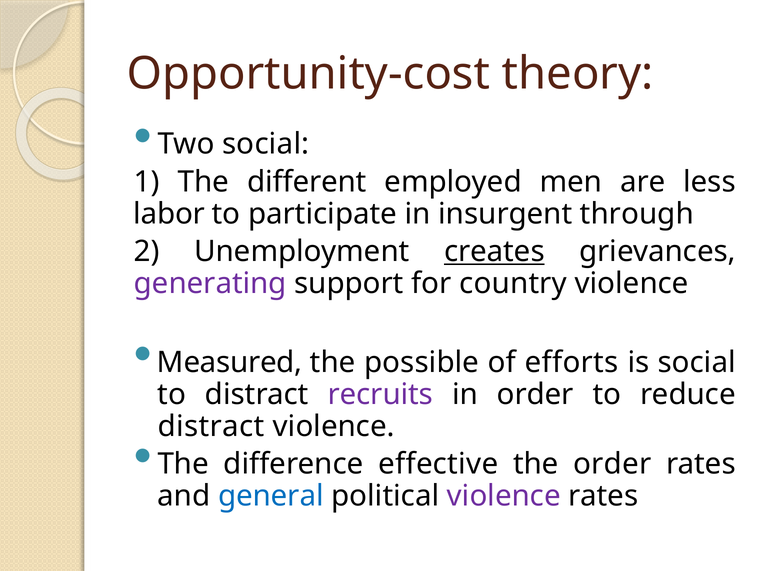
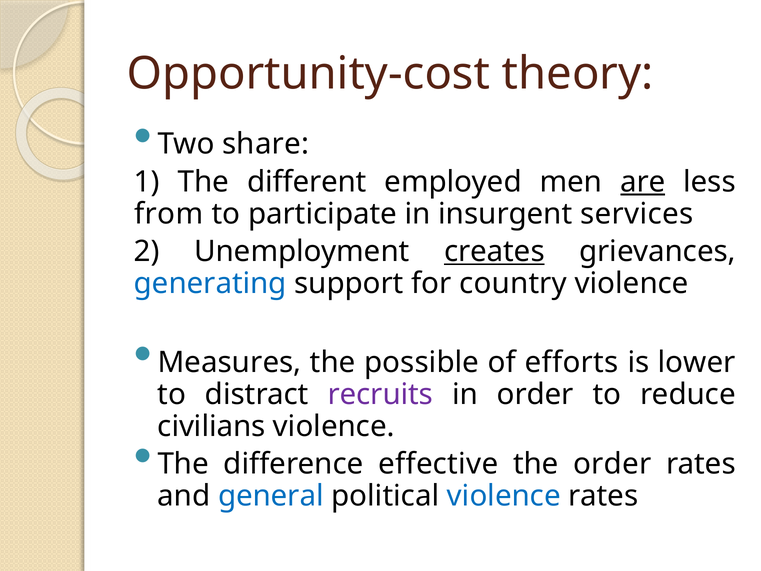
Two social: social -> share (266, 144)
are underline: none -> present (643, 182)
labor: labor -> from (169, 214)
through: through -> services (637, 214)
generating colour: purple -> blue (210, 283)
Measured: Measured -> Measures (229, 362)
is social: social -> lower (697, 362)
distract: distract -> civilians (211, 426)
violence colour: purple -> blue (504, 496)
